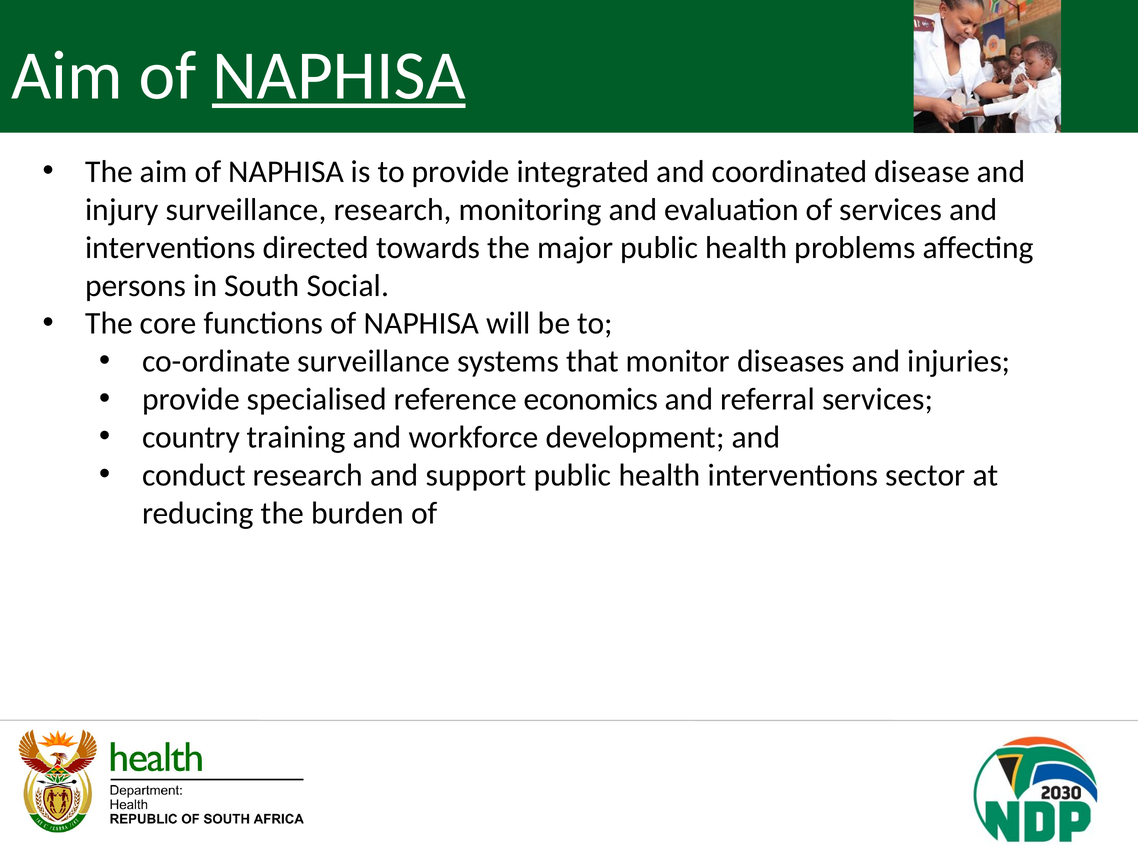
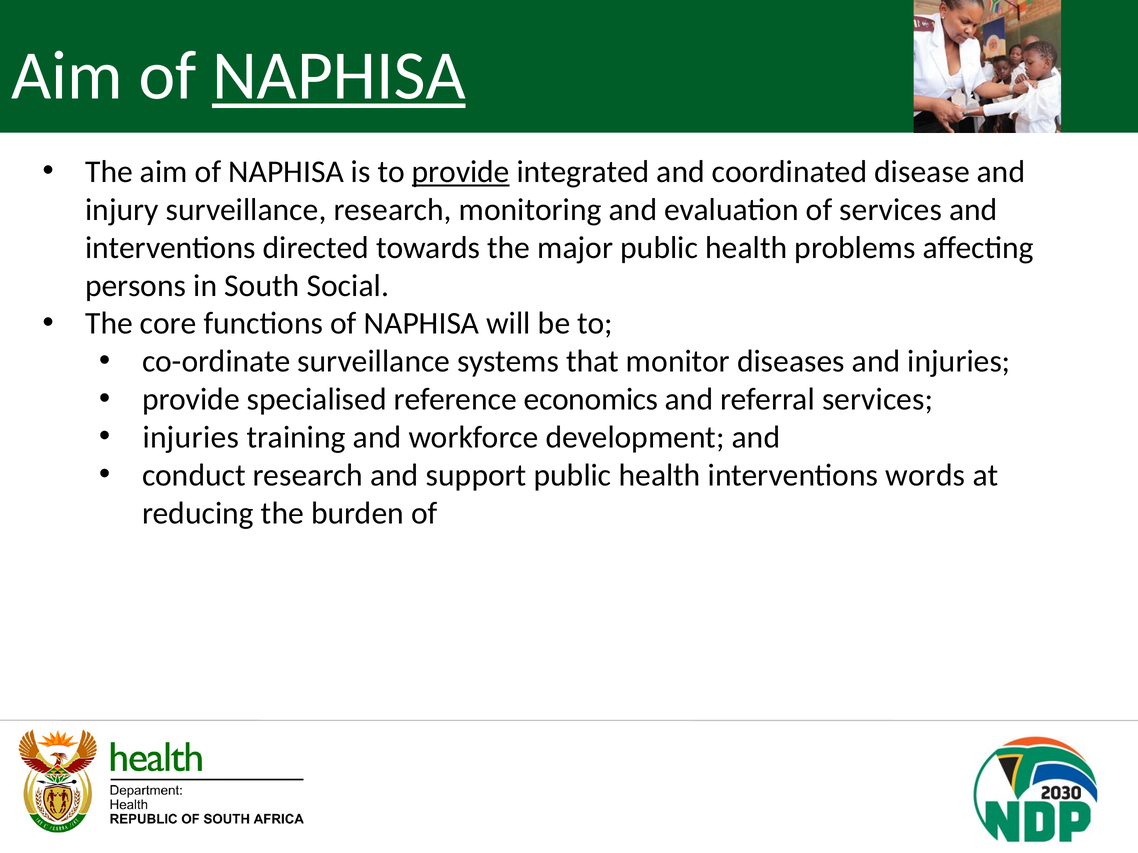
provide underline: none -> present (461, 172)
country: country -> injuries (191, 438)
sector: sector -> words (925, 476)
